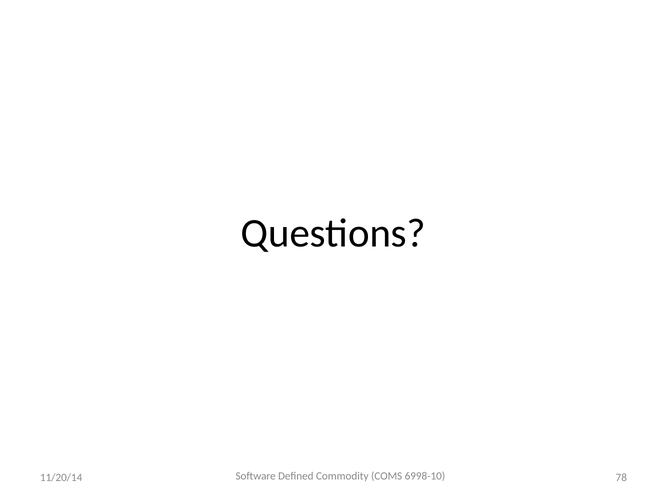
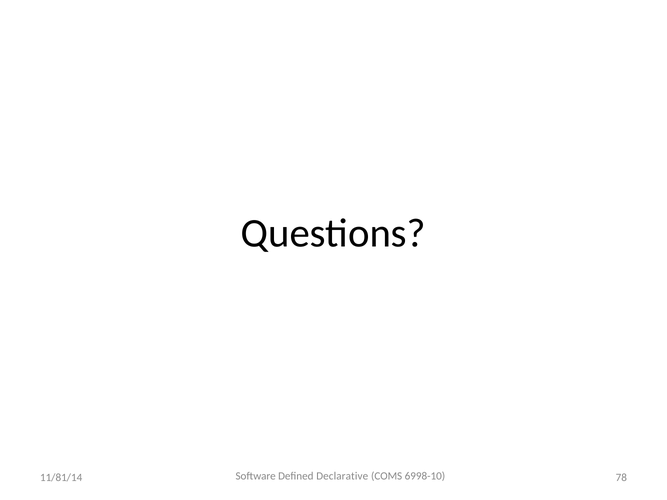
Commodity: Commodity -> Declarative (342, 476)
11/20/14: 11/20/14 -> 11/81/14 (61, 478)
